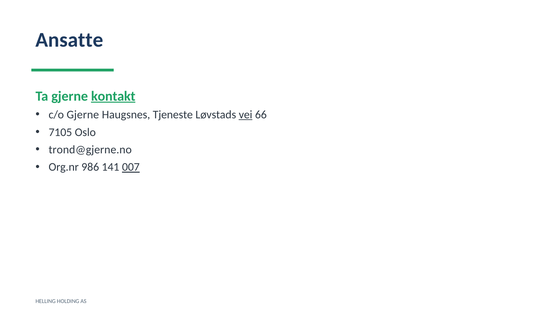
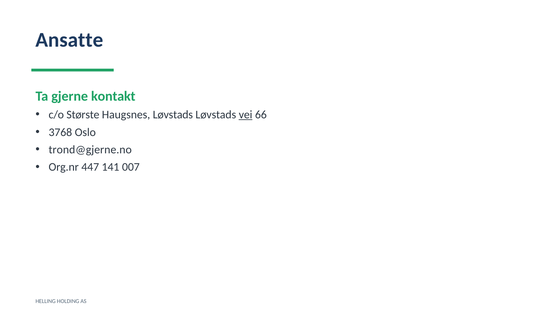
kontakt underline: present -> none (113, 96)
c/o Gjerne: Gjerne -> Største (83, 115)
Haugsnes Tjeneste: Tjeneste -> Løvstads (173, 115)
7105: 7105 -> 3768 (60, 132)
986: 986 -> 447 (90, 167)
007 underline: present -> none (131, 167)
